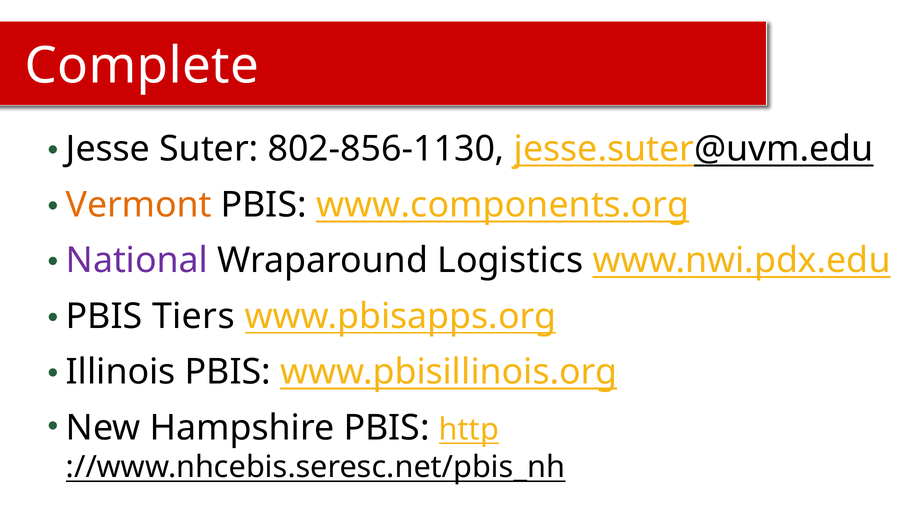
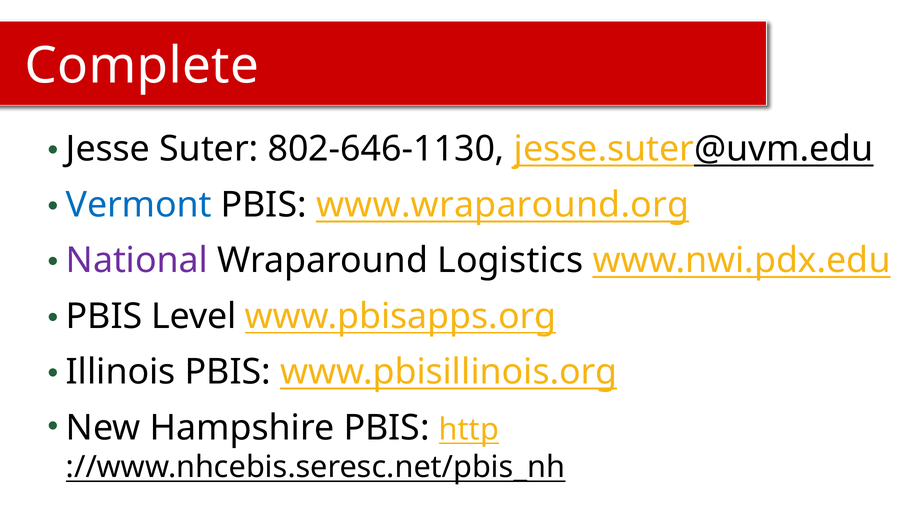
802-856-1130: 802-856-1130 -> 802-646-1130 (386, 149)
Vermont colour: orange -> blue (139, 205)
www.components.org: www.components.org -> www.wraparound.org (503, 205)
Tiers: Tiers -> Level (194, 317)
